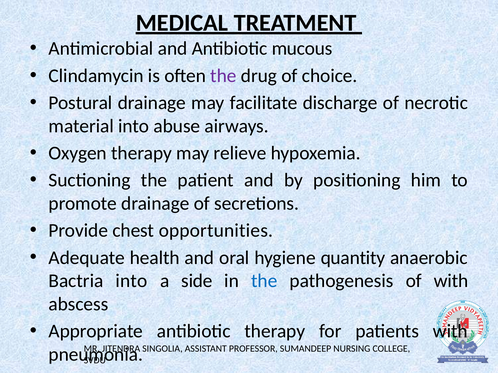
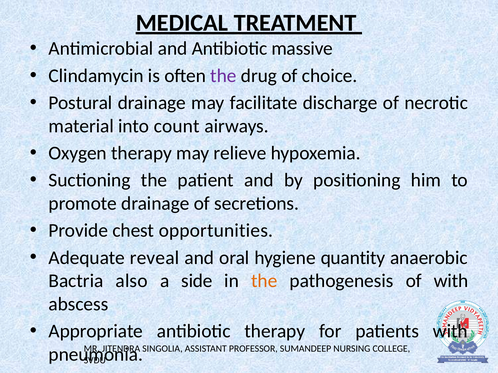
mucous: mucous -> massive (302, 49)
abuse: abuse -> count (177, 126)
health: health -> reveal (155, 258)
Bactria into: into -> also (132, 281)
the colour: blue -> orange (264, 281)
